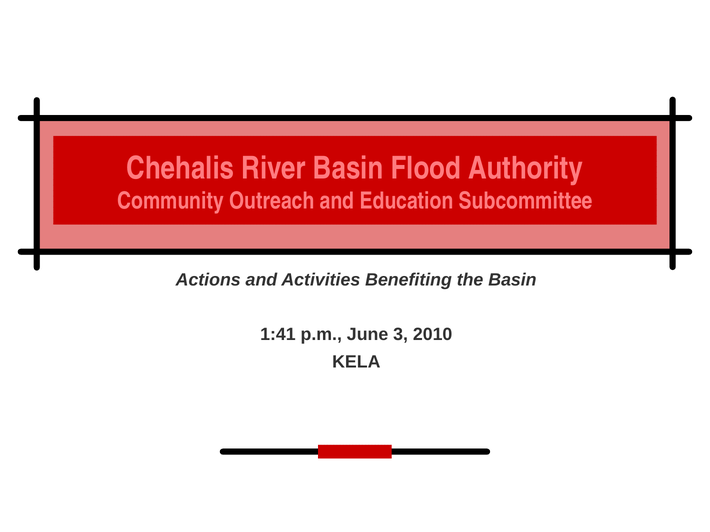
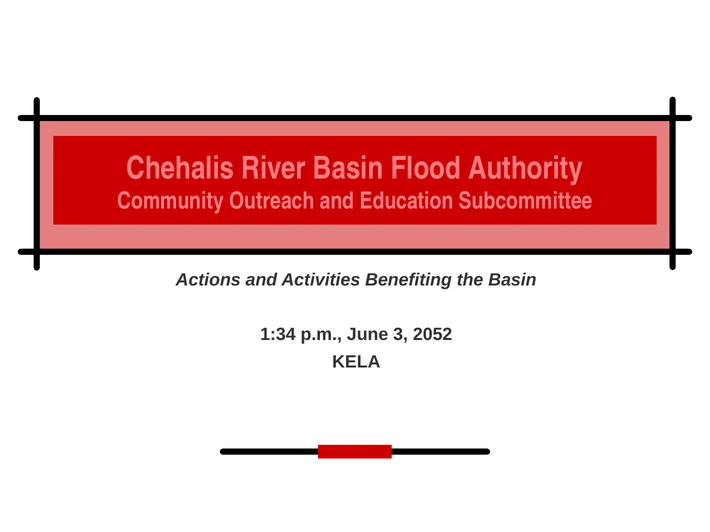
1:41: 1:41 -> 1:34 (278, 335)
2010: 2010 -> 2052 (433, 335)
